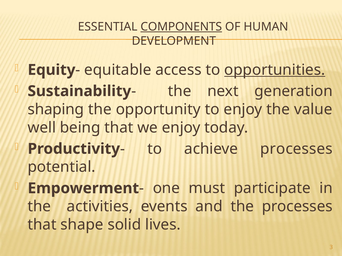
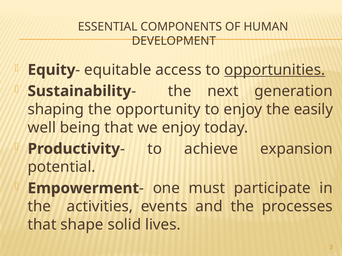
COMPONENTS underline: present -> none (181, 27)
value: value -> easily (313, 110)
achieve processes: processes -> expansion (297, 149)
